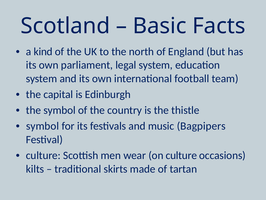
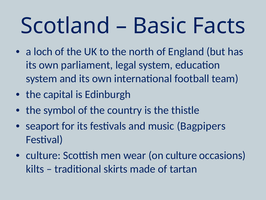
kind: kind -> loch (43, 51)
symbol: symbol -> seaport (43, 126)
